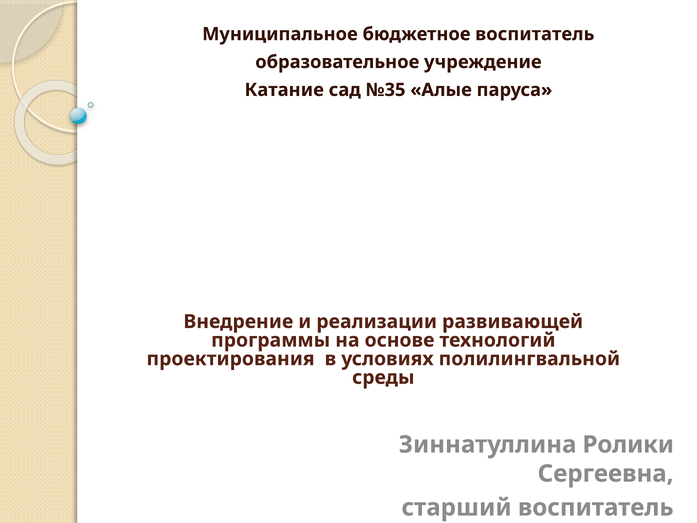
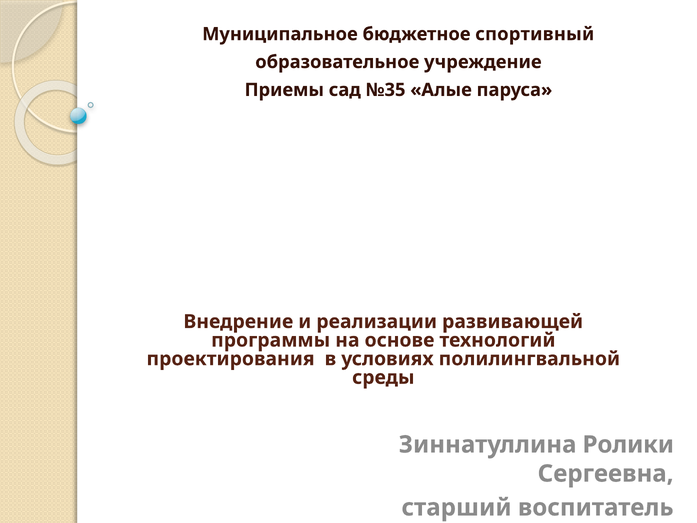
бюджетное воспитатель: воспитатель -> спортивный (535, 34)
Катание: Катание -> Приемы (284, 90)
